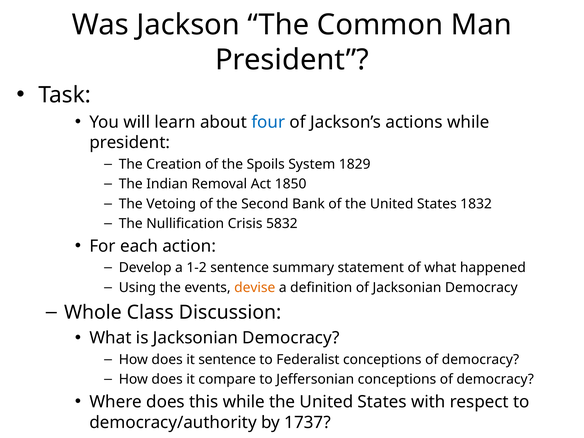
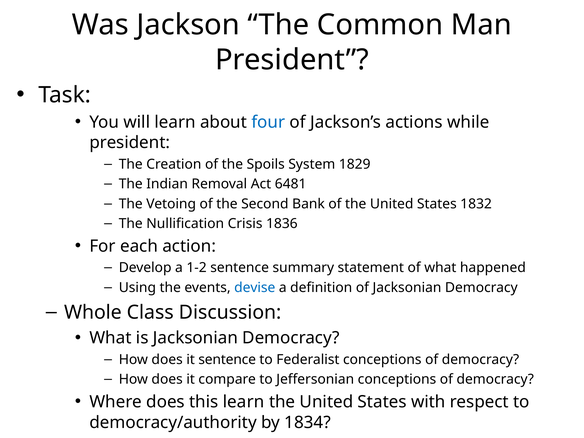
1850: 1850 -> 6481 (291, 184)
5832: 5832 -> 1836 (282, 224)
devise colour: orange -> blue (255, 288)
this while: while -> learn (244, 402)
1737: 1737 -> 1834 (308, 422)
